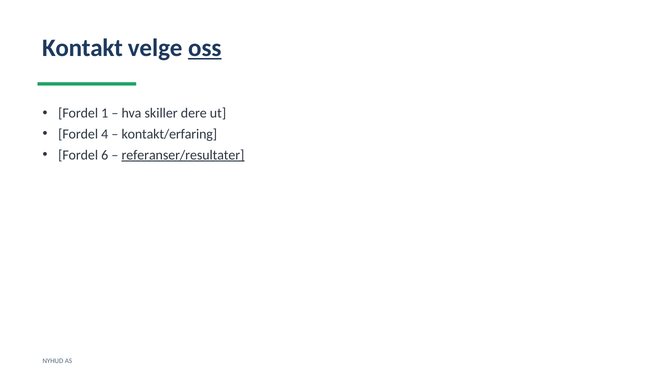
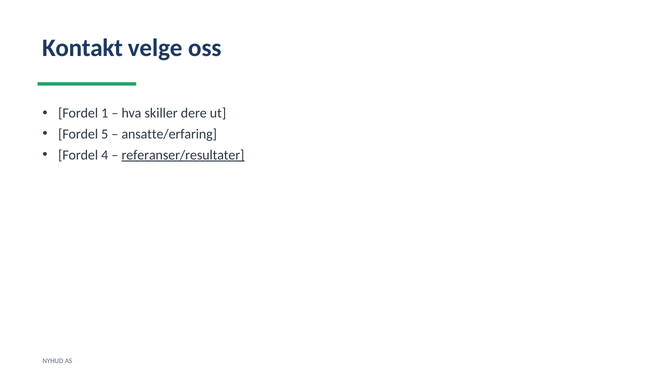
oss underline: present -> none (205, 48)
4: 4 -> 5 (105, 134)
kontakt/erfaring: kontakt/erfaring -> ansatte/erfaring (169, 134)
6: 6 -> 4 (105, 155)
